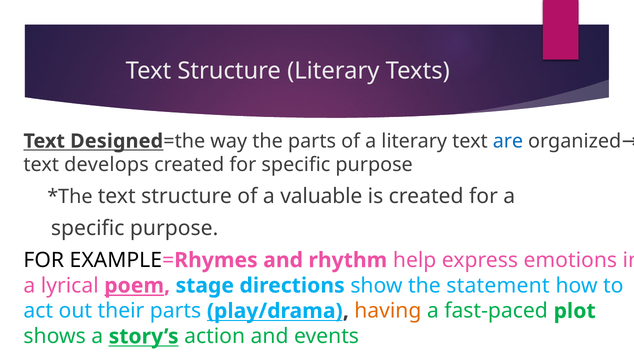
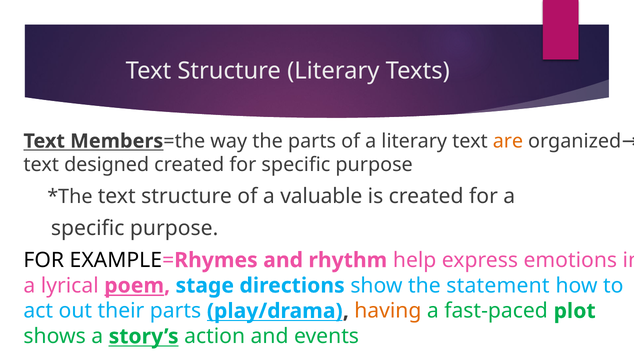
Designed: Designed -> Members (117, 141)
are colour: blue -> orange (508, 141)
develops: develops -> designed (107, 165)
